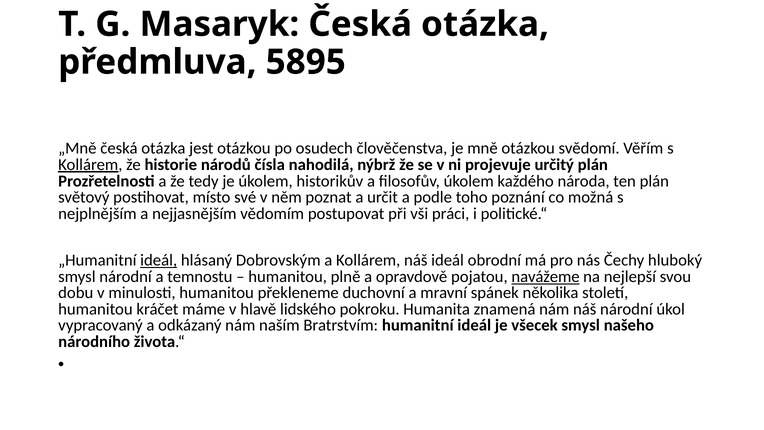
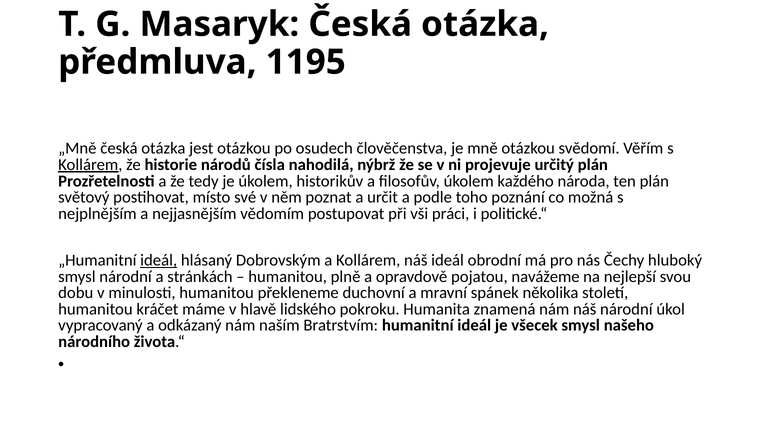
5895: 5895 -> 1195 (306, 62)
temnostu: temnostu -> stránkách (200, 276)
navážeme underline: present -> none (546, 276)
